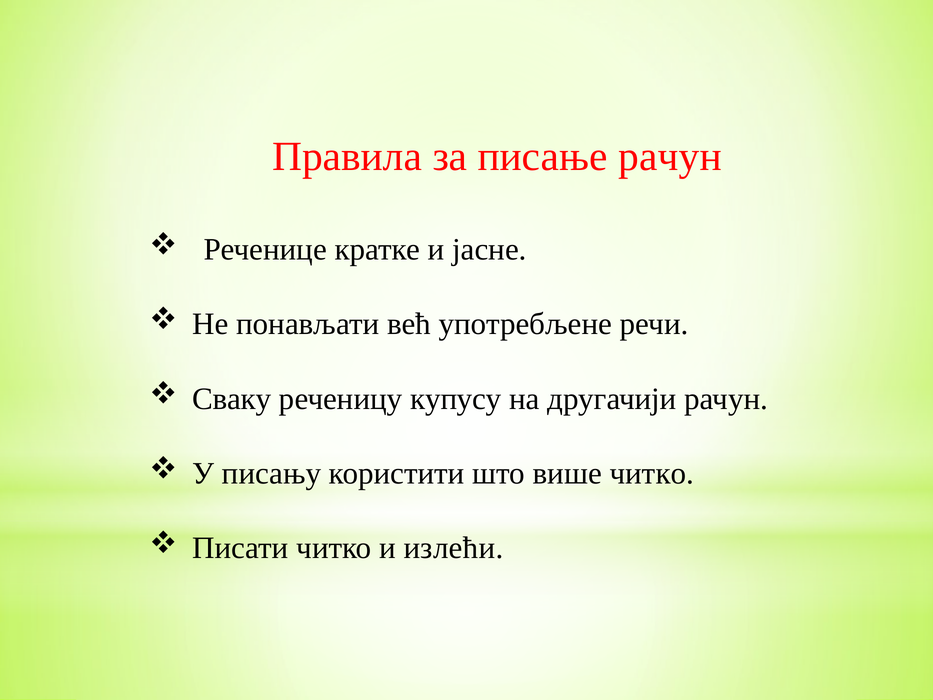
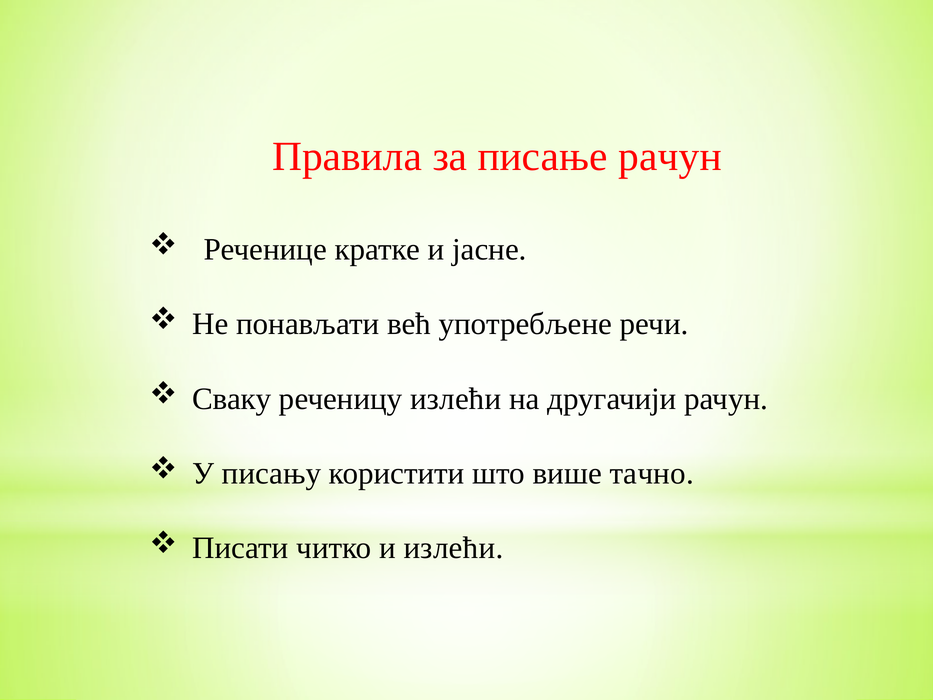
реченицу купусу: купусу -> излећи (456, 399)
више читко: читко -> тачно (652, 473)
